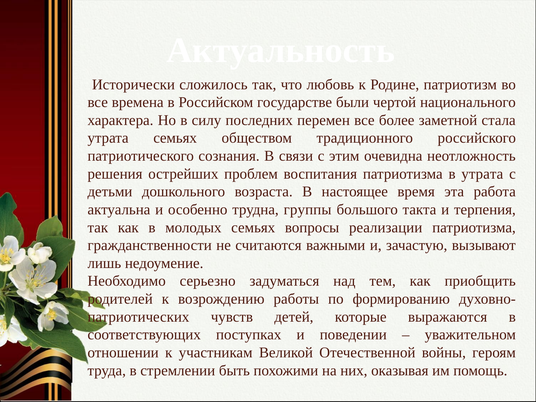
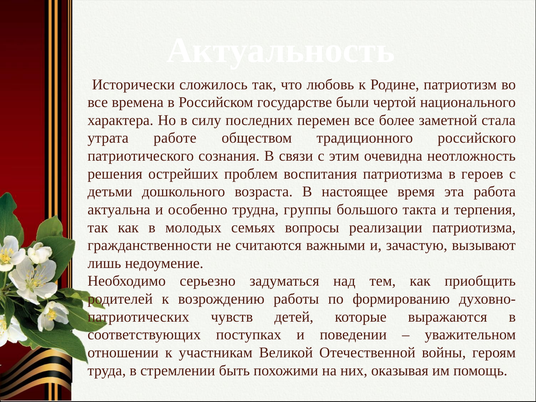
утрата семьях: семьях -> работе (175, 138)
в утрата: утрата -> героев (482, 174)
